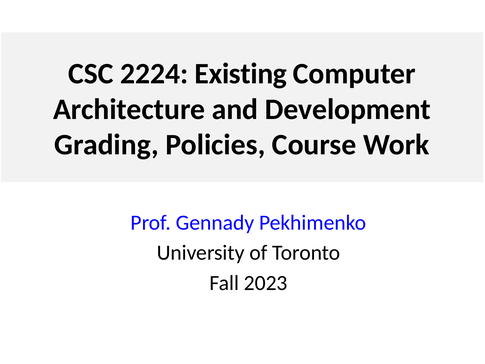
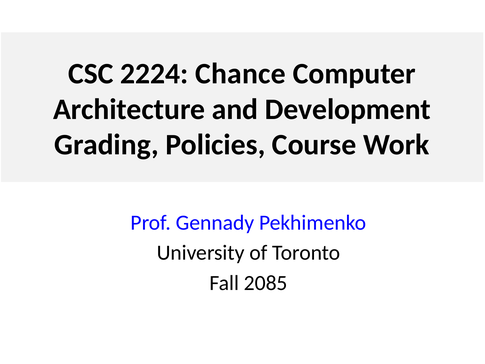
Existing: Existing -> Chance (241, 74)
2023: 2023 -> 2085 (266, 283)
